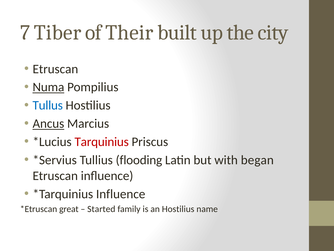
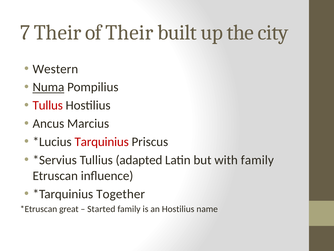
7 Tiber: Tiber -> Their (58, 32)
Etruscan: Etruscan -> Western (55, 69)
Tullus colour: blue -> red (48, 105)
Ancus underline: present -> none (48, 123)
flooding: flooding -> adapted (139, 160)
with began: began -> family (257, 160)
Influence: Influence -> Together (121, 194)
